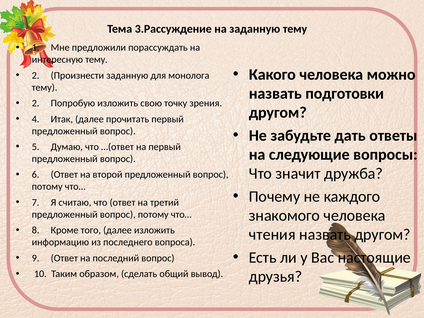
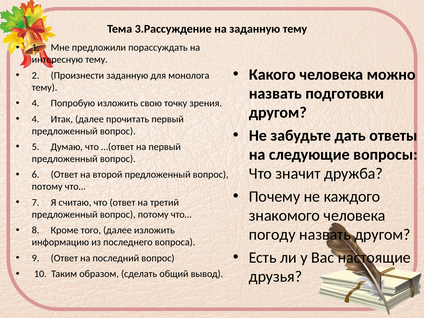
2: 2 -> 4 (36, 103)
чтения: чтения -> погоду (272, 235)
